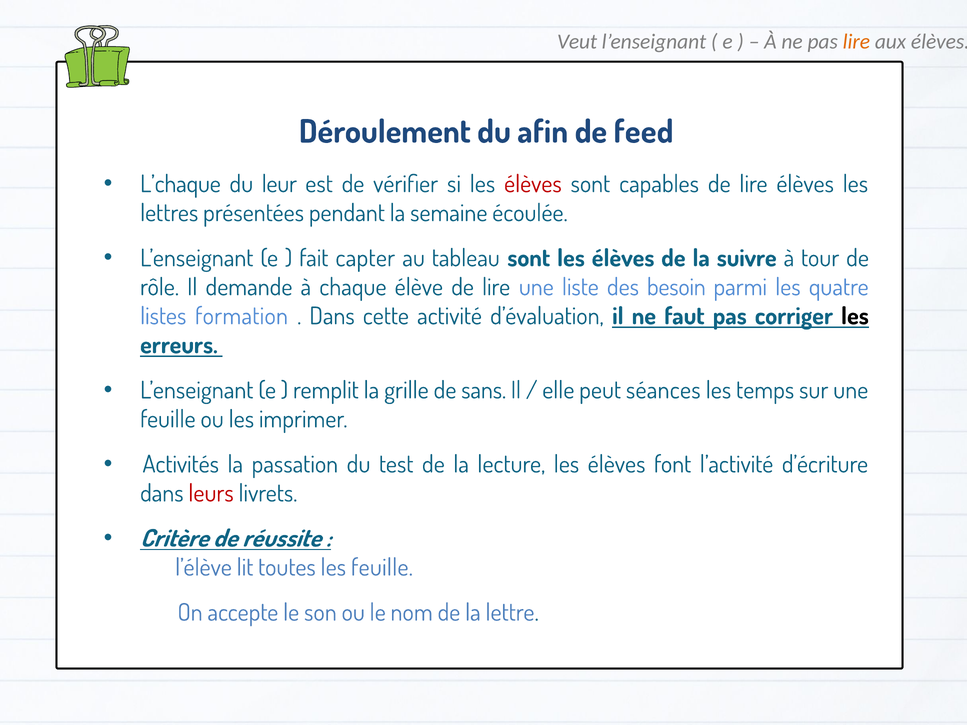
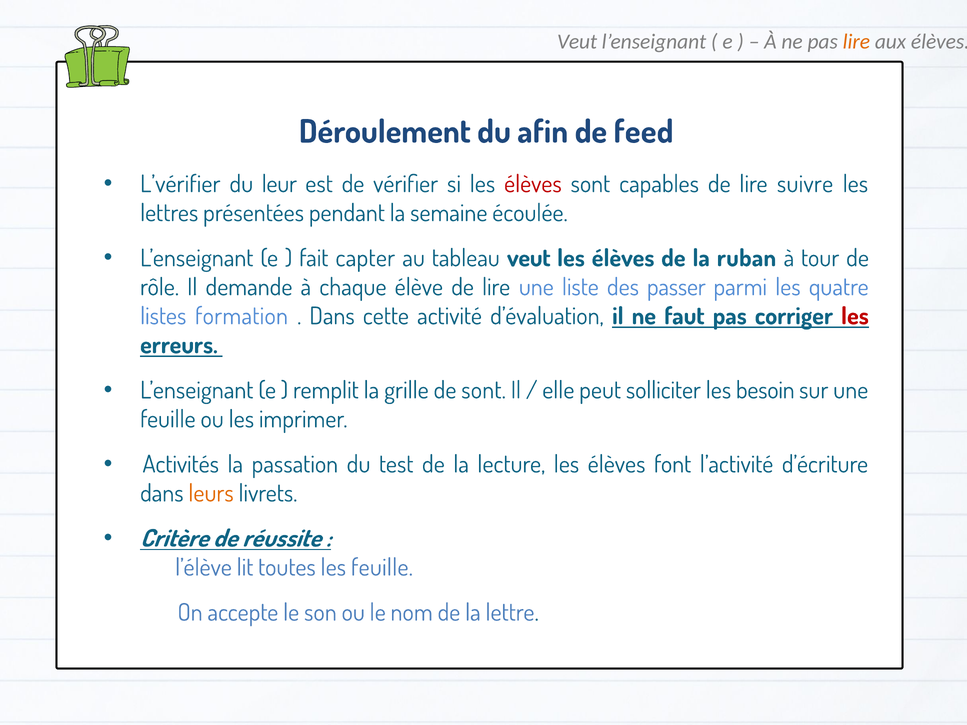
L’chaque: L’chaque -> L’vérifier (180, 184)
lire élèves: élèves -> suivre (805, 184)
tableau sont: sont -> veut (529, 258)
suivre: suivre -> ruban (746, 258)
besoin: besoin -> passer (676, 287)
les colour: black -> red (855, 316)
de sans: sans -> sont (484, 391)
séances: séances -> solliciter (663, 391)
temps: temps -> besoin (765, 391)
leurs colour: red -> orange (211, 494)
